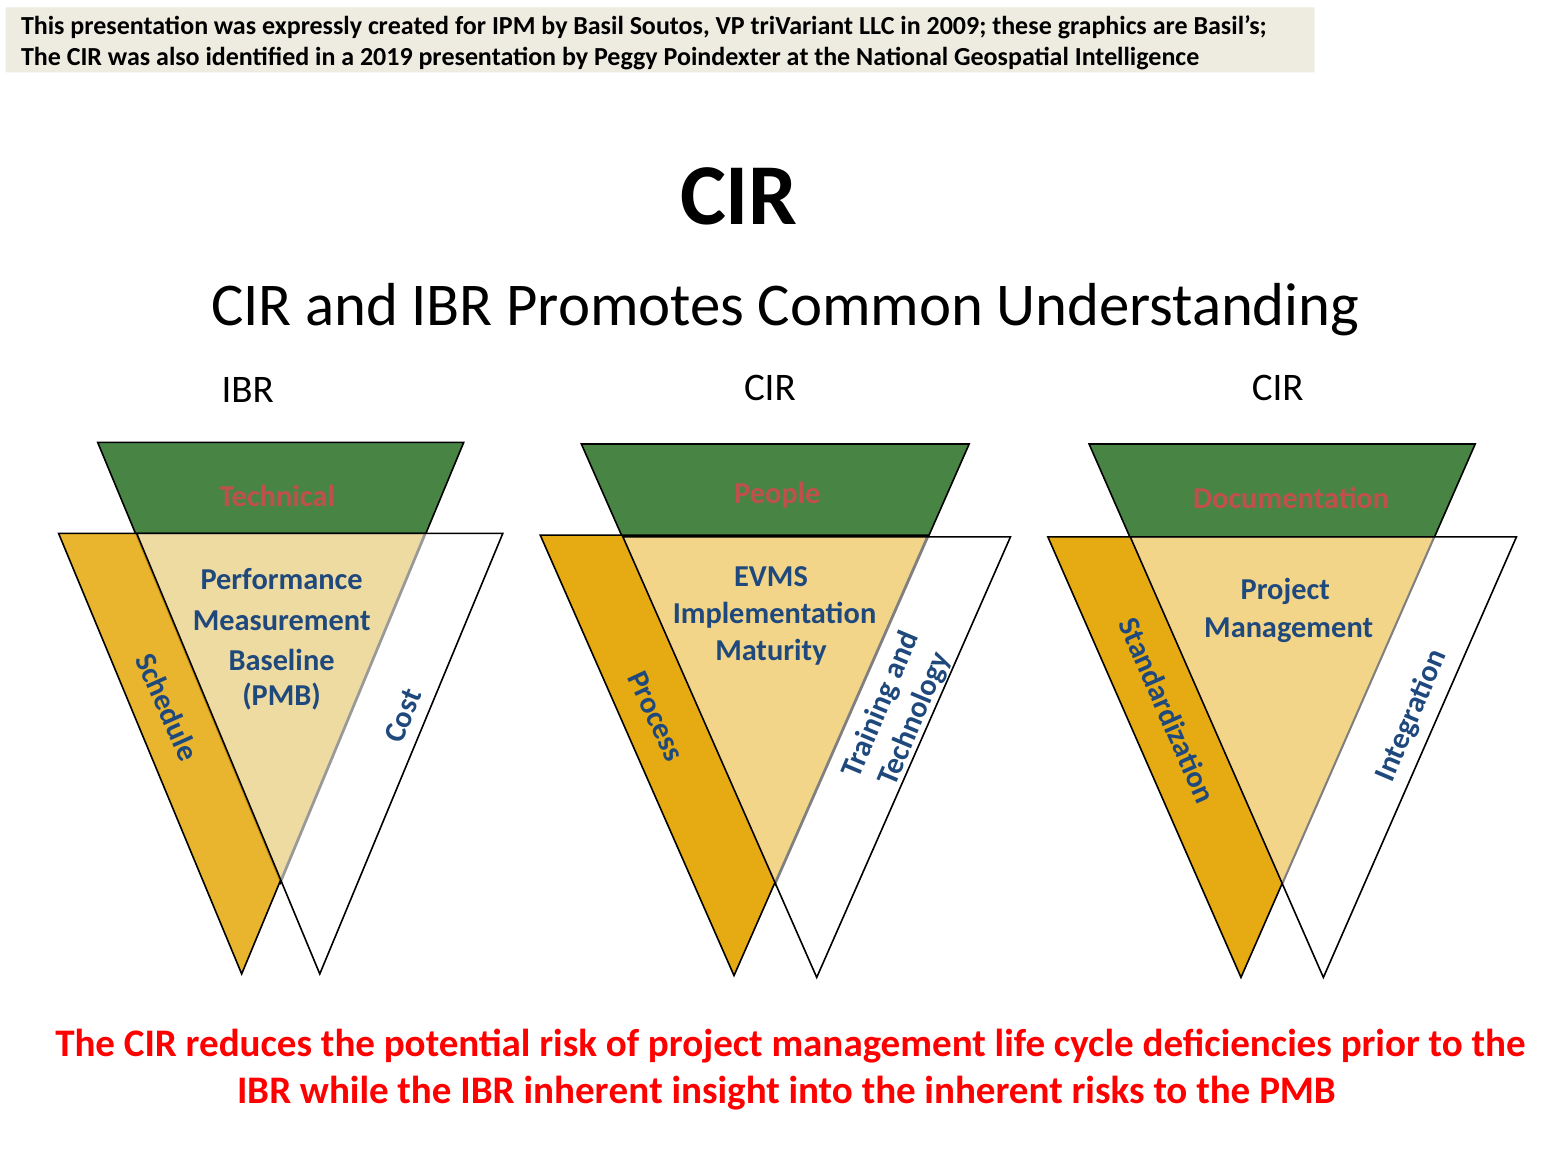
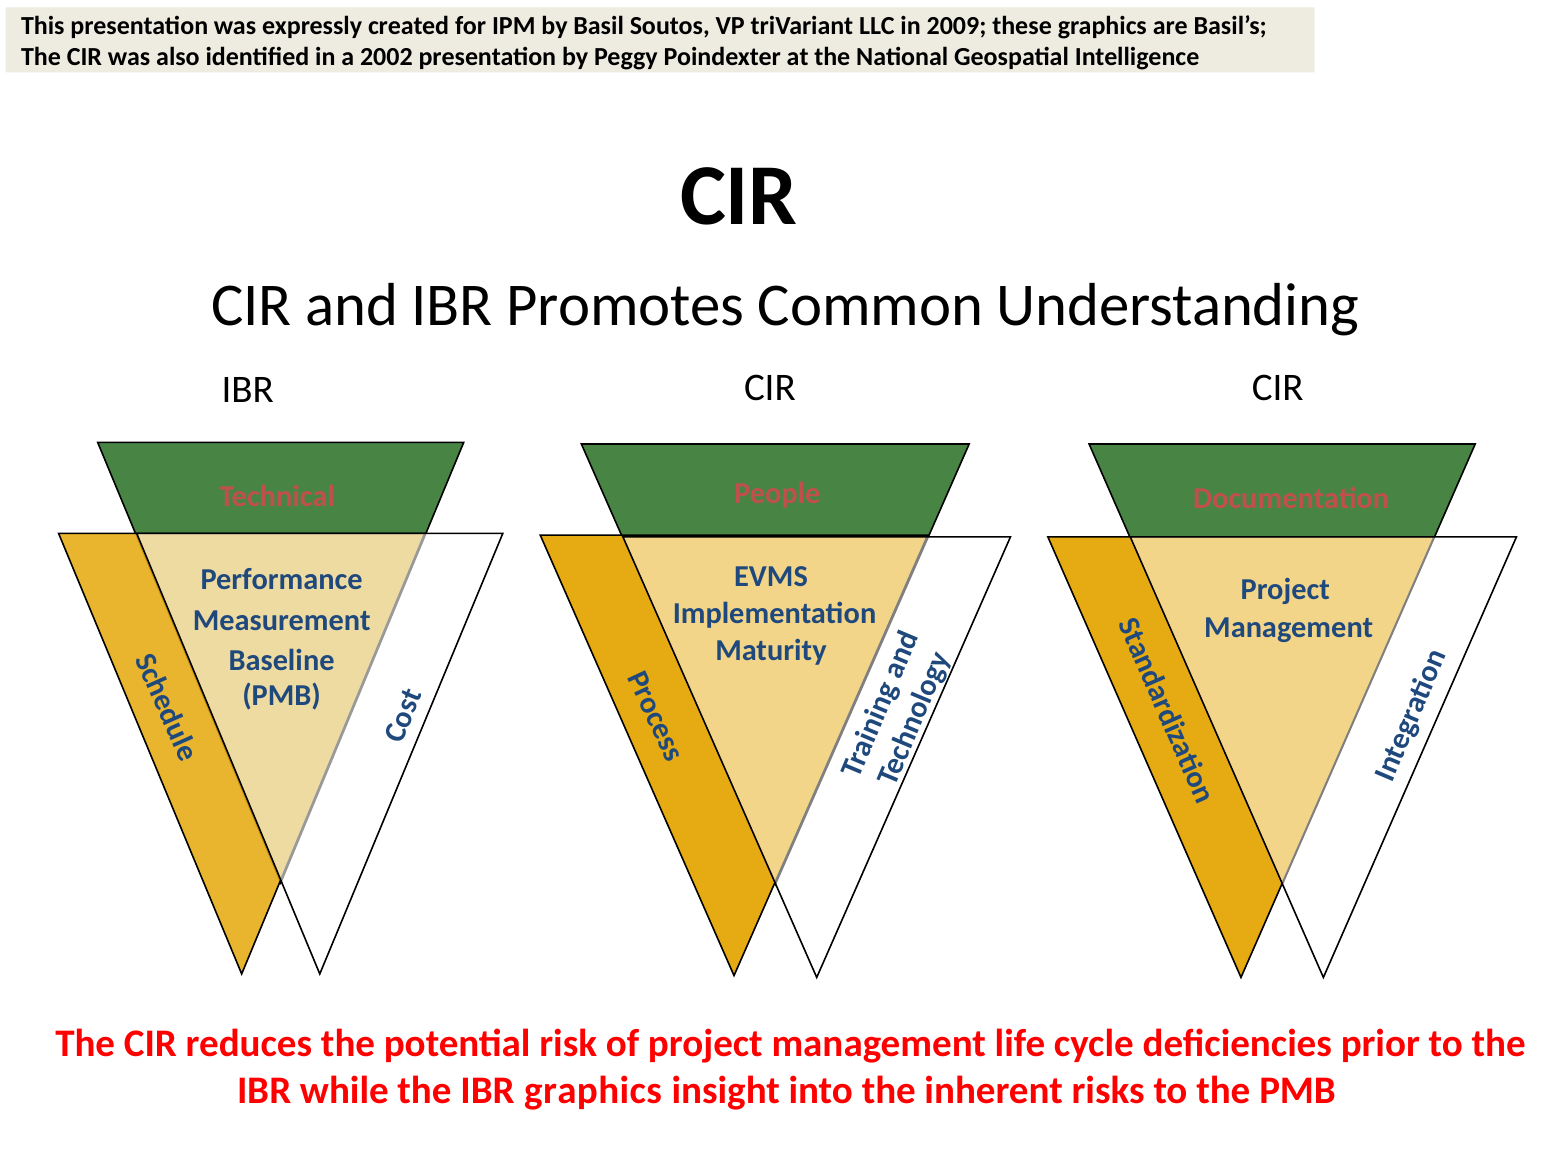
2019: 2019 -> 2002 (386, 57)
IBR inherent: inherent -> graphics (593, 1091)
